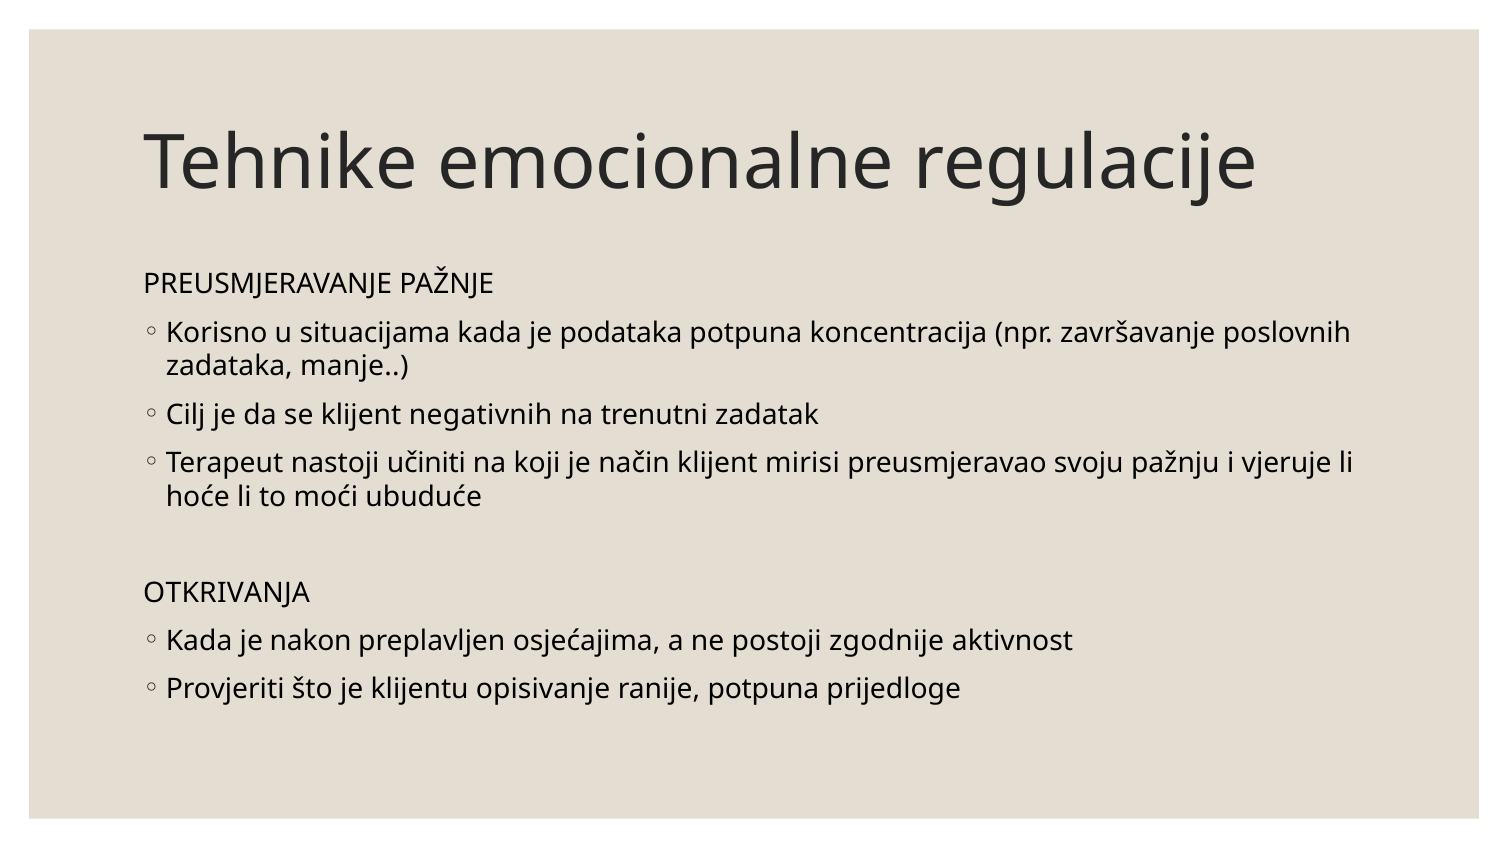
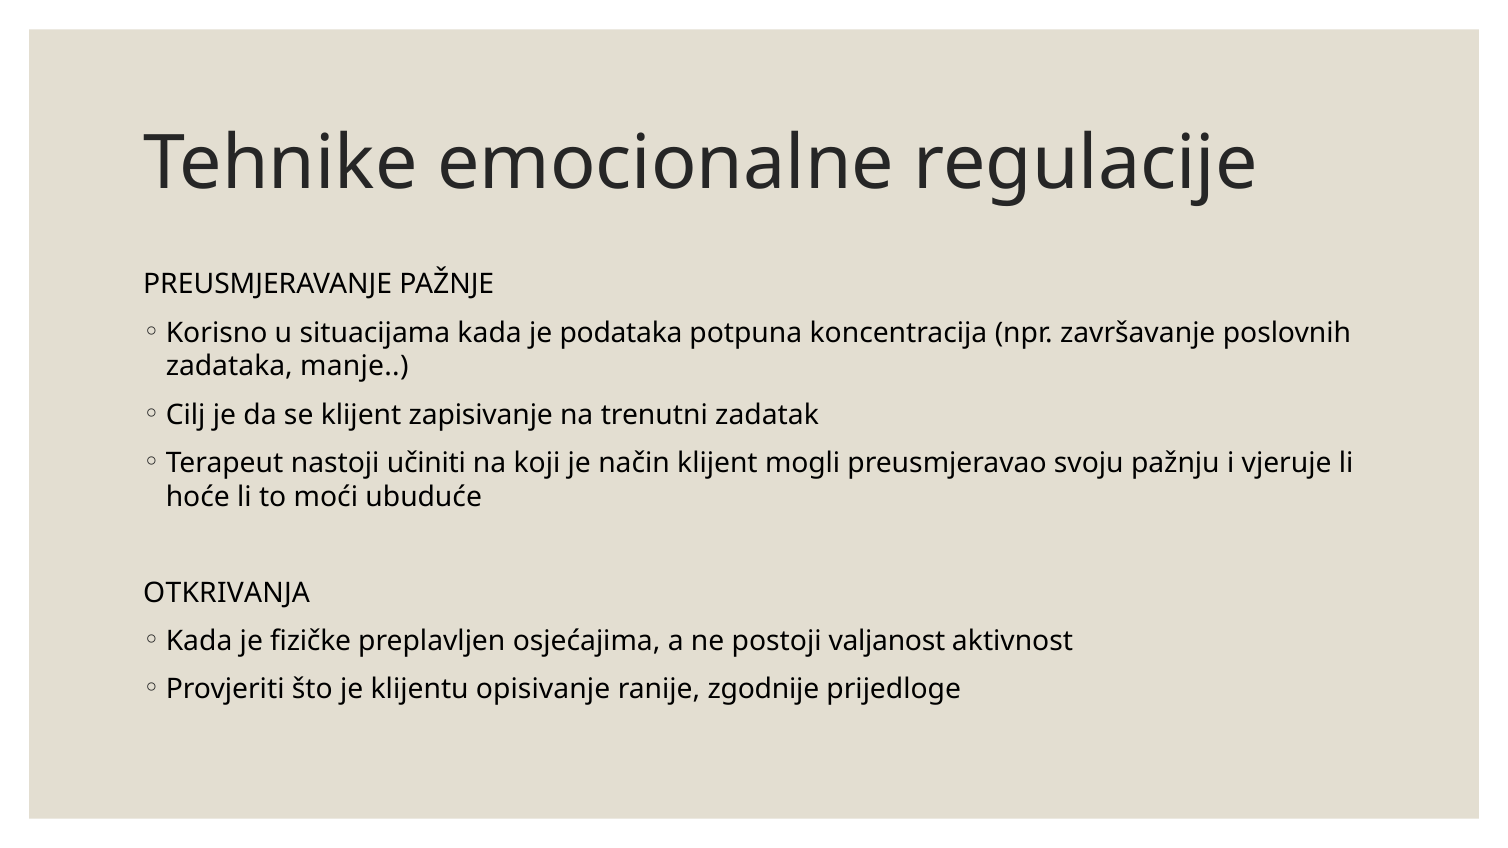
negativnih: negativnih -> zapisivanje (481, 415)
mirisi: mirisi -> mogli (803, 463)
nakon: nakon -> fizičke (311, 641)
zgodnije: zgodnije -> valjanost (887, 641)
ranije potpuna: potpuna -> zgodnije (763, 689)
